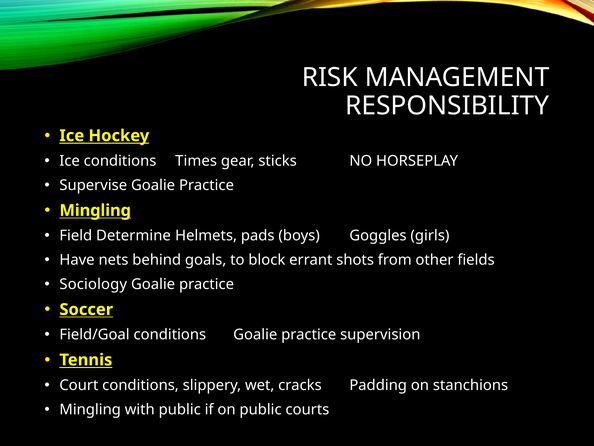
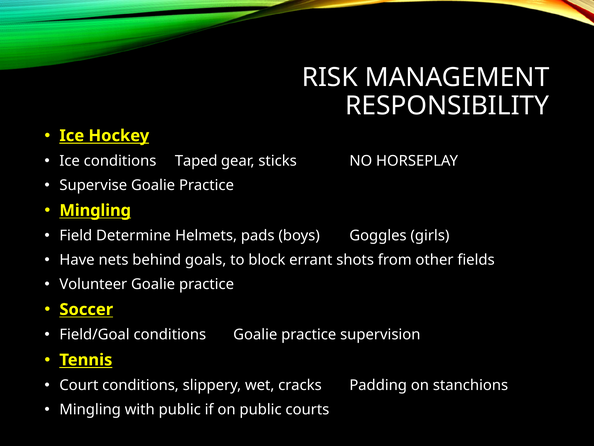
Times: Times -> Taped (196, 161)
Sociology: Sociology -> Volunteer (93, 284)
